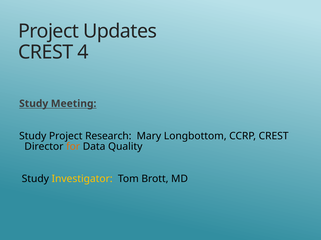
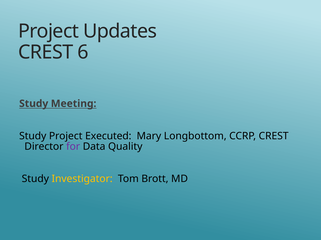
4: 4 -> 6 (83, 52)
Research: Research -> Executed (108, 136)
for colour: orange -> purple (73, 147)
